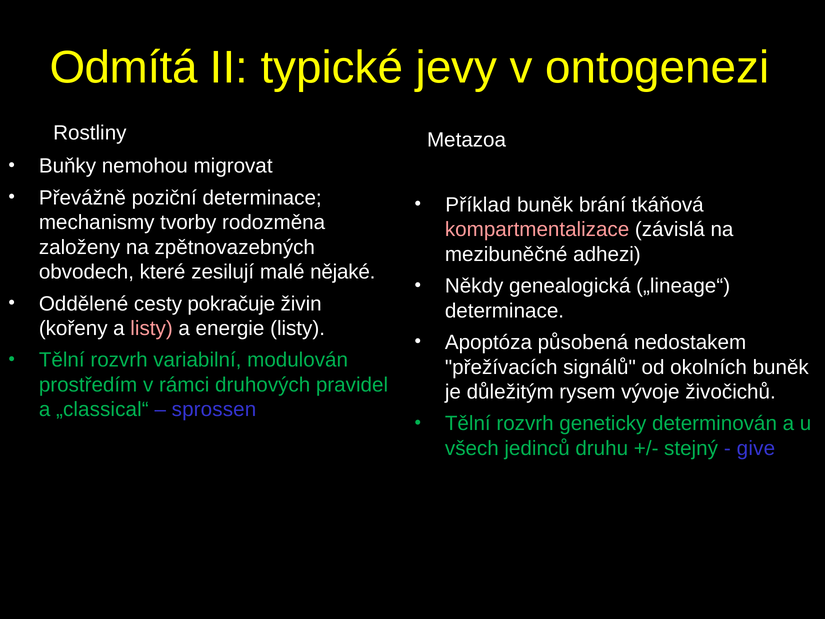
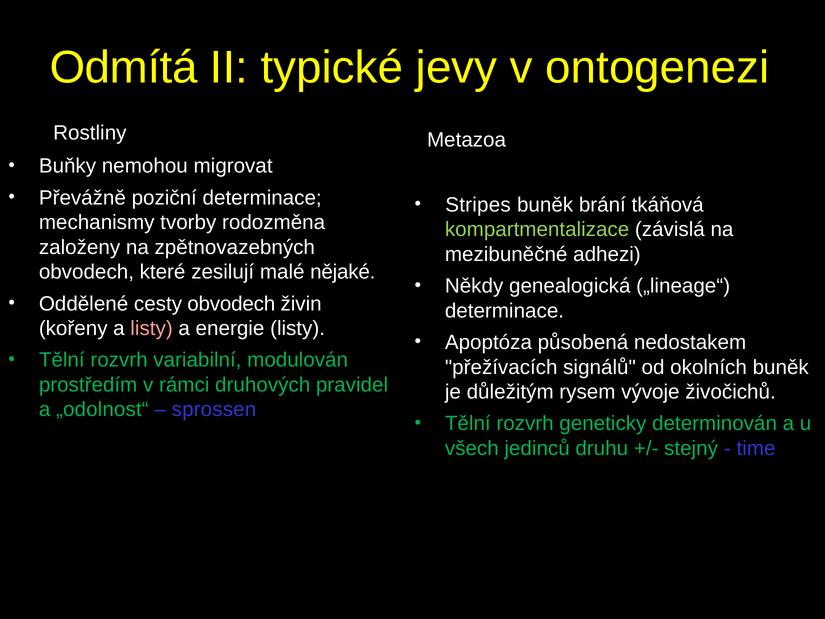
Příklad: Příklad -> Stripes (478, 205)
kompartmentalizace colour: pink -> light green (537, 230)
cesty pokračuje: pokračuje -> obvodech (231, 304)
„classical“: „classical“ -> „odolnost“ (102, 409)
give: give -> time (756, 448)
